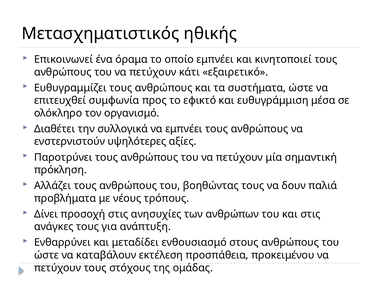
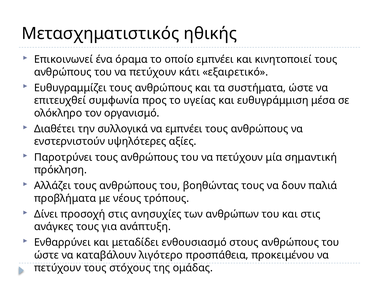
εφικτό: εφικτό -> υγείας (200, 101)
εκτέλεση: εκτέλεση -> λιγότερο (161, 255)
